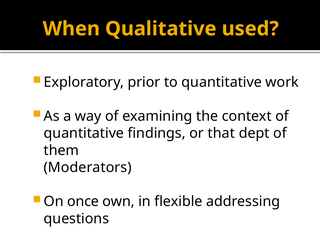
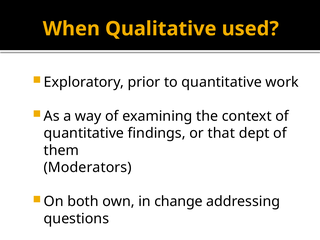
once: once -> both (83, 202)
flexible: flexible -> change (179, 202)
